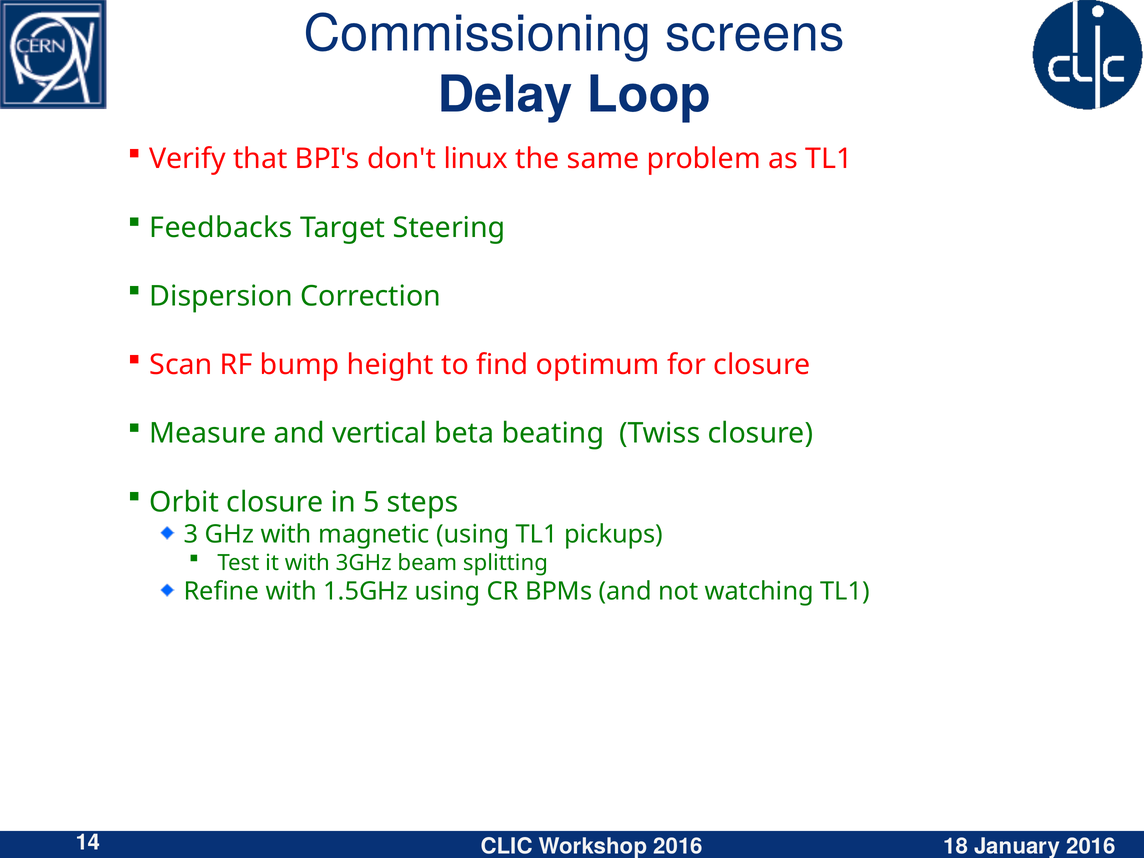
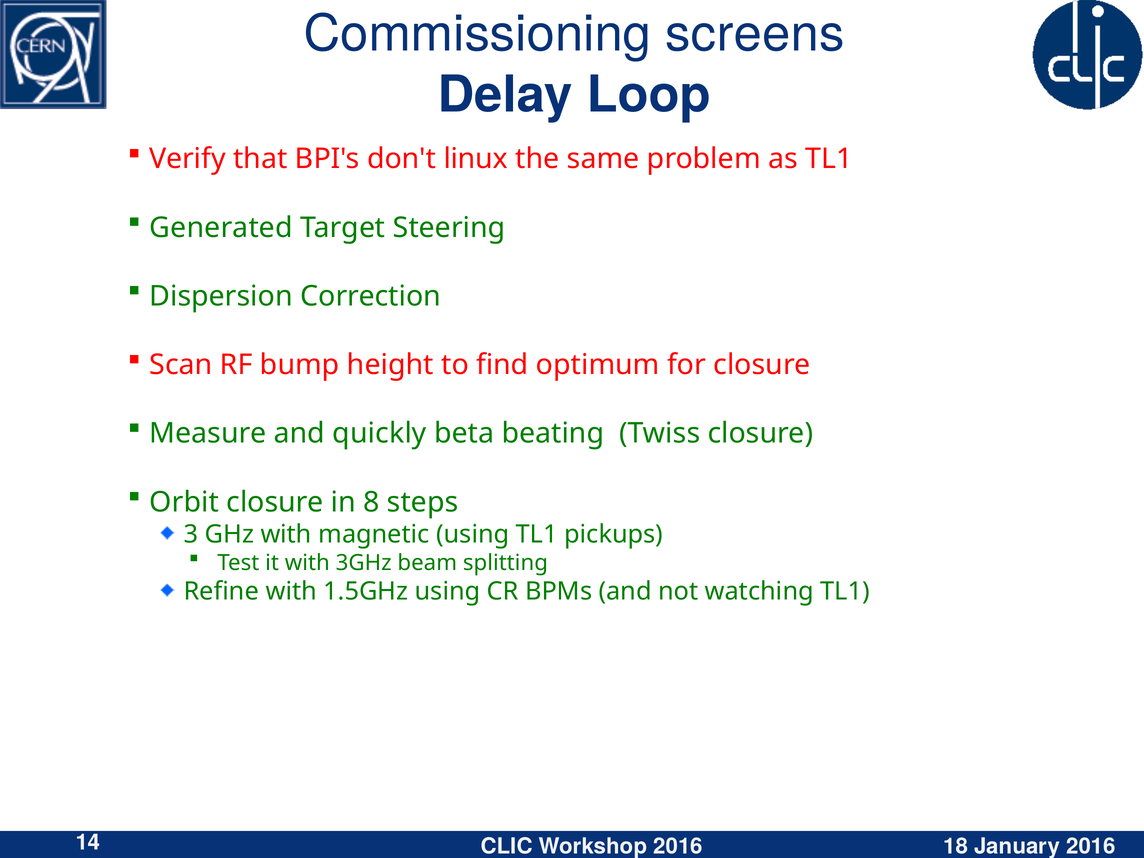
Feedbacks: Feedbacks -> Generated (221, 228)
vertical: vertical -> quickly (380, 434)
5: 5 -> 8 (371, 502)
